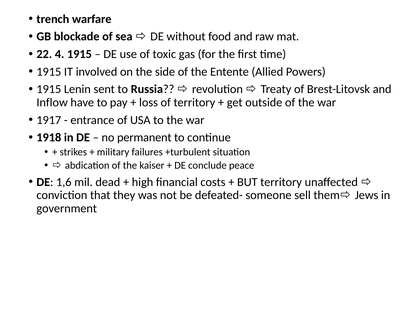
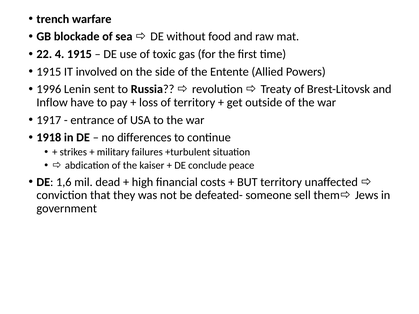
1915: 1915 -> 1996 (49, 89)
permanent: permanent -> differences (144, 138)
